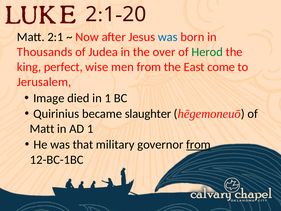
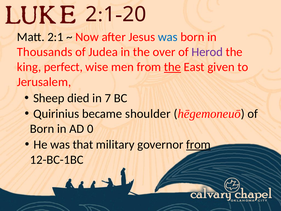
Herod colour: green -> purple (207, 52)
the underline: none -> present (172, 67)
come: come -> given (221, 67)
Image: Image -> Sheep (49, 98)
in 1: 1 -> 7 (108, 98)
slaughter: slaughter -> shoulder (148, 114)
Matt: Matt -> Born (42, 129)
AD 1: 1 -> 0 (90, 129)
